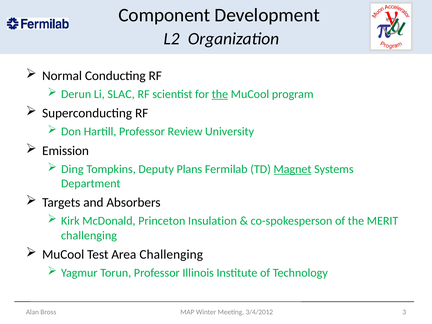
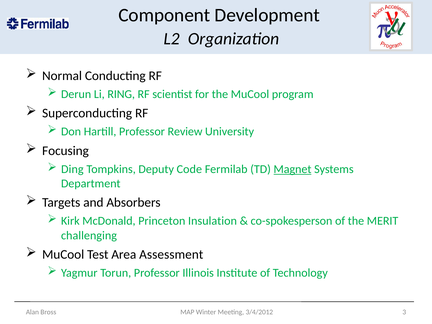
SLAC: SLAC -> RING (121, 94)
the underline: present -> none (220, 94)
Emission: Emission -> Focusing (65, 151)
Plans: Plans -> Code (189, 169)
Area Challenging: Challenging -> Assessment (171, 254)
